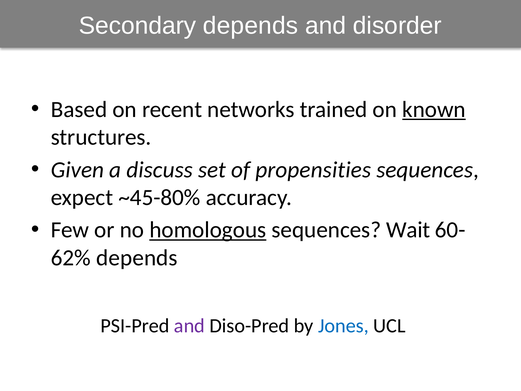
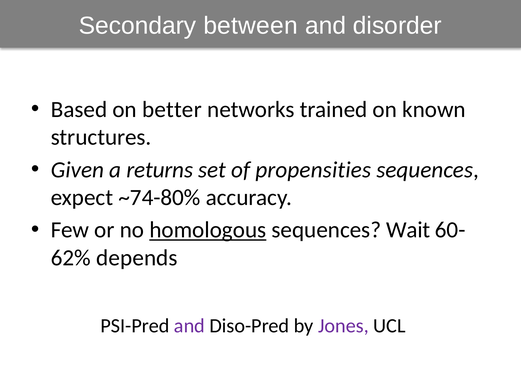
Secondary depends: depends -> between (251, 26)
recent: recent -> better (172, 109)
known underline: present -> none (434, 109)
discuss: discuss -> returns (160, 170)
~45-80%: ~45-80% -> ~74-80% (159, 197)
Jones colour: blue -> purple (343, 326)
